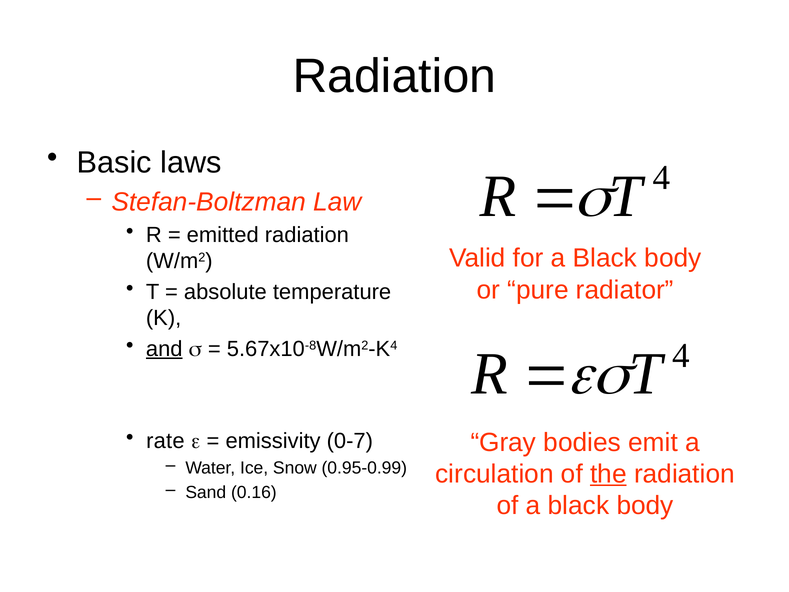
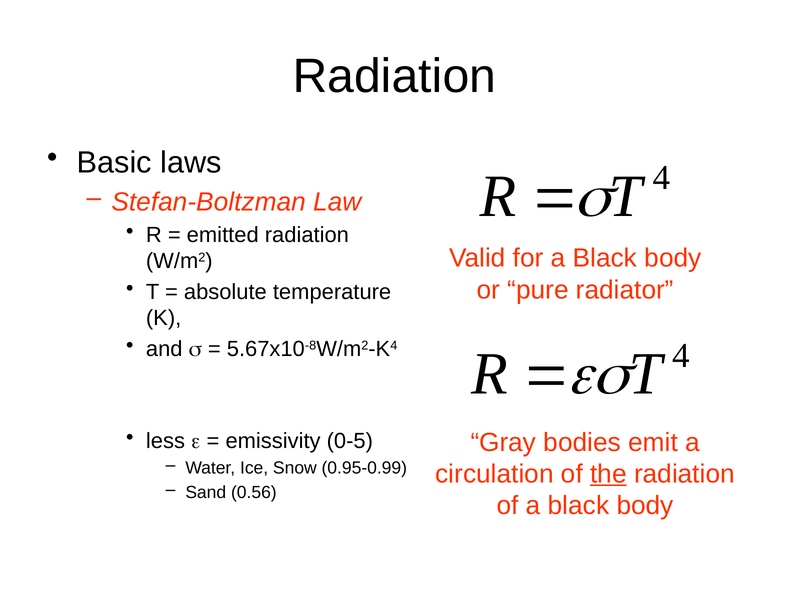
and underline: present -> none (164, 349)
rate: rate -> less (165, 441)
0-7: 0-7 -> 0-5 (350, 441)
0.16: 0.16 -> 0.56 (254, 492)
